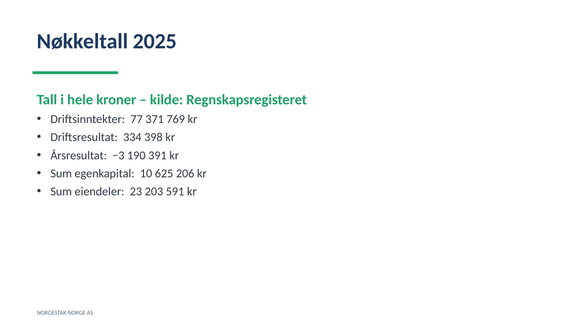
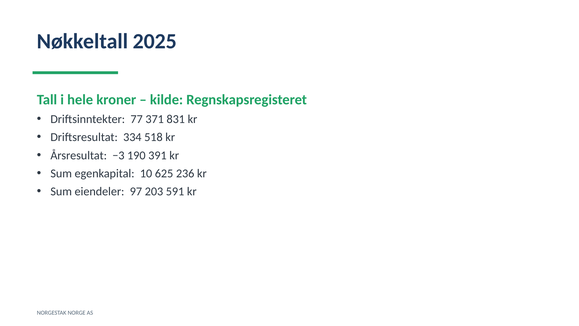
769: 769 -> 831 (176, 119)
398: 398 -> 518 (153, 137)
206: 206 -> 236 (185, 173)
23: 23 -> 97 (136, 191)
